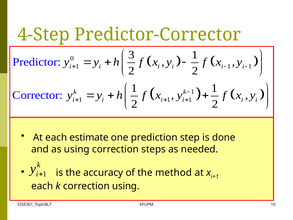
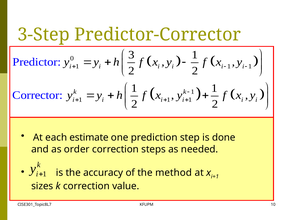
4-Step: 4-Step -> 3-Step (44, 34)
as using: using -> order (77, 149)
each: each -> sizes (42, 186)
correction using: using -> value (126, 186)
